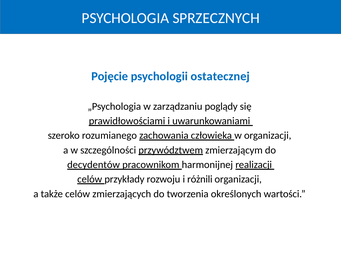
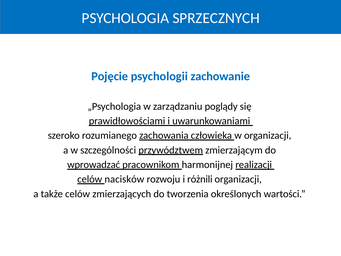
ostatecznej: ostatecznej -> zachowanie (220, 76)
decydentów: decydentów -> wprowadzać (94, 165)
przykłady: przykłady -> nacisków (124, 179)
